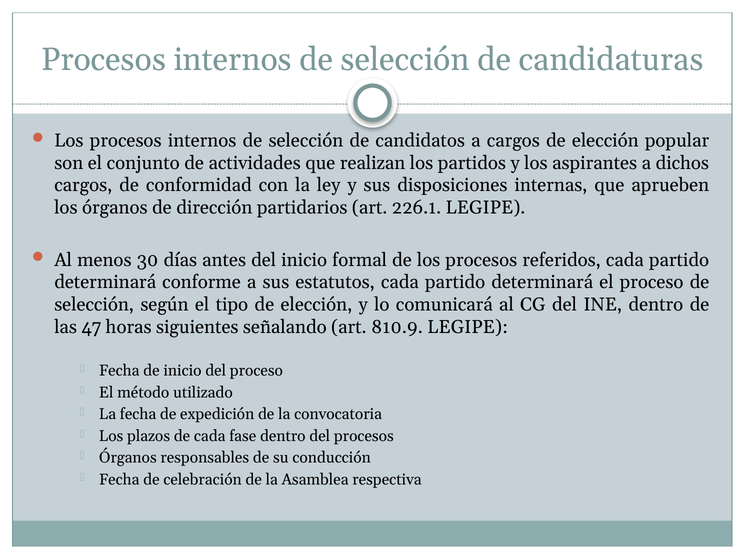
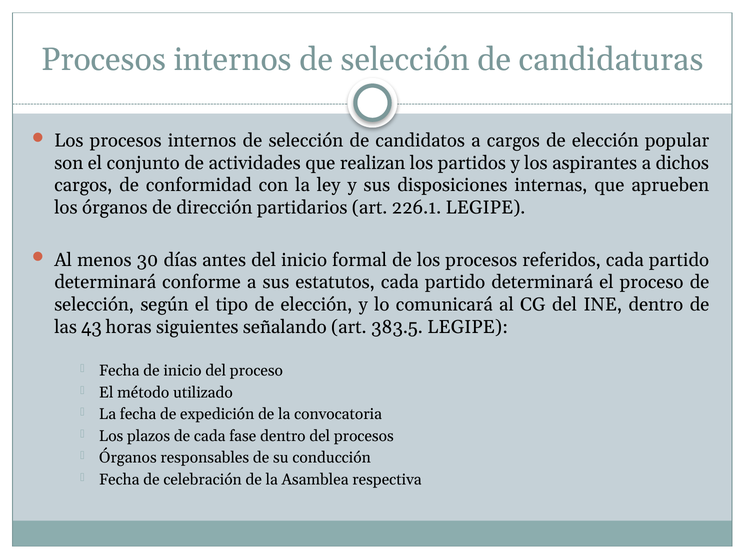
47: 47 -> 43 (91, 327)
810.9: 810.9 -> 383.5 (397, 327)
